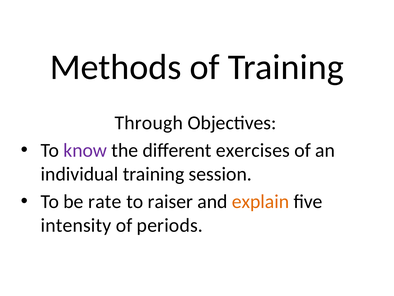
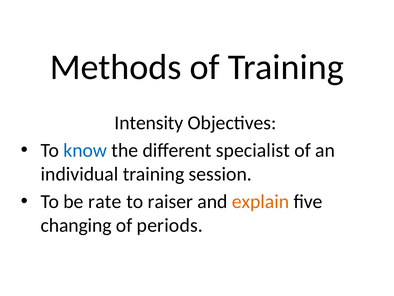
Through: Through -> Intensity (149, 123)
know colour: purple -> blue (85, 150)
exercises: exercises -> specialist (253, 150)
intensity: intensity -> changing (76, 225)
